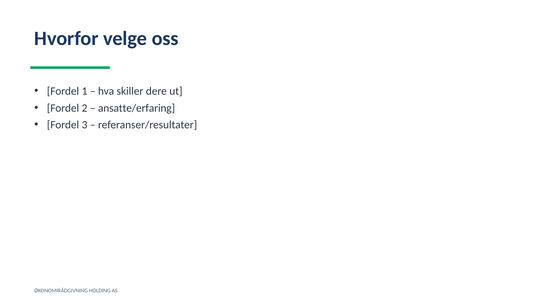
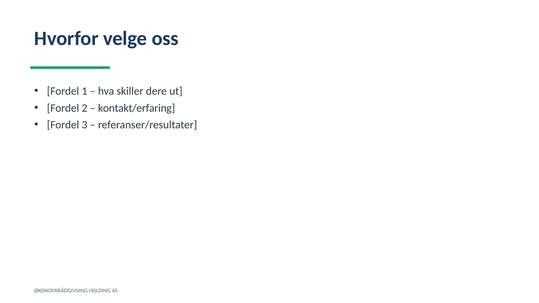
ansatte/erfaring: ansatte/erfaring -> kontakt/erfaring (137, 108)
